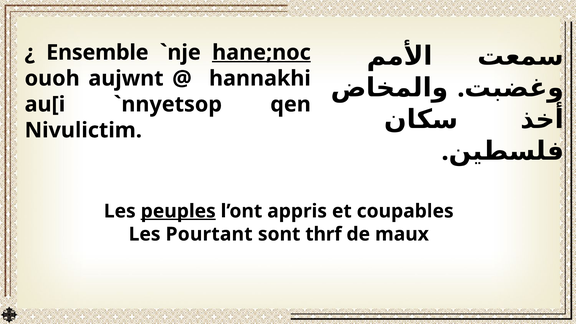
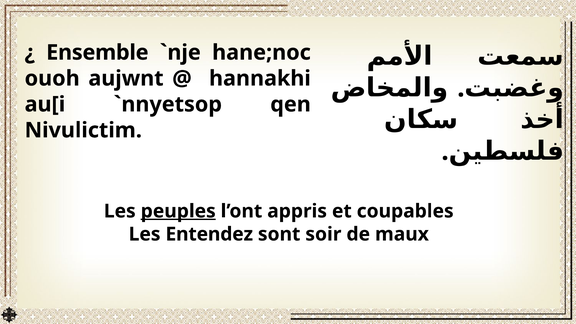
hane;noc underline: present -> none (261, 53)
Pourtant: Pourtant -> Entendez (209, 234)
thrf: thrf -> soir (323, 234)
